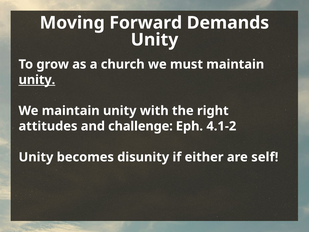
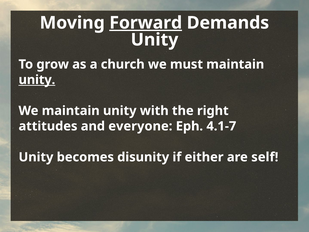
Forward underline: none -> present (146, 23)
challenge: challenge -> everyone (140, 126)
4.1-2: 4.1-2 -> 4.1-7 (221, 126)
